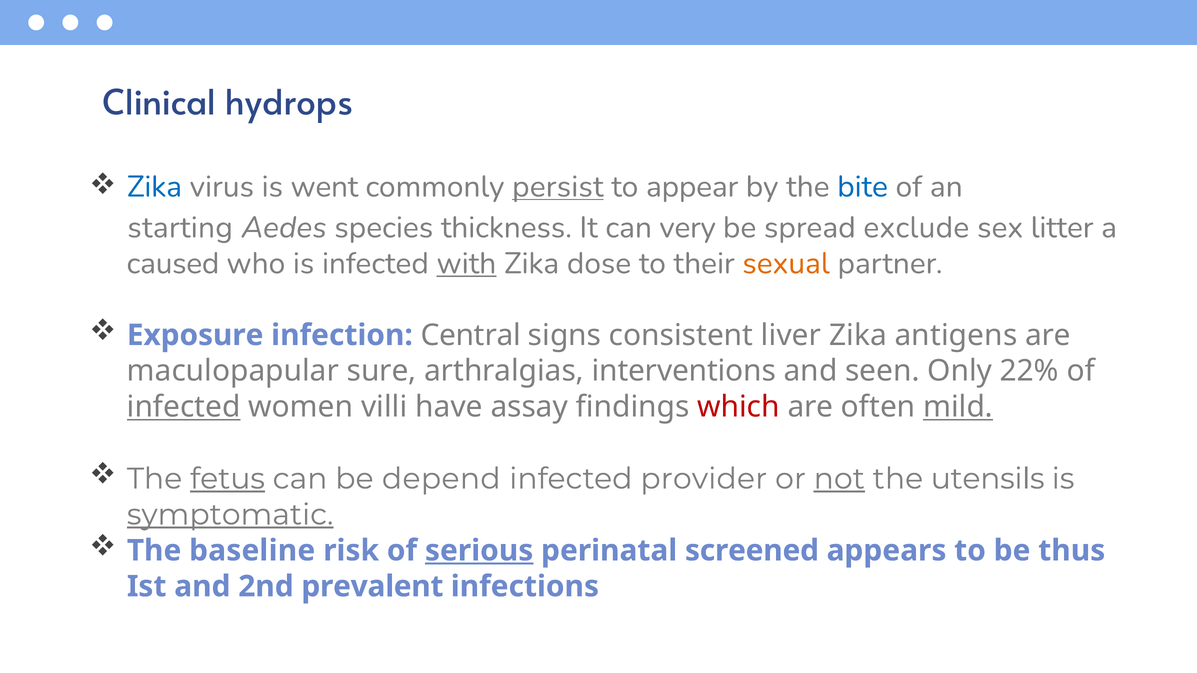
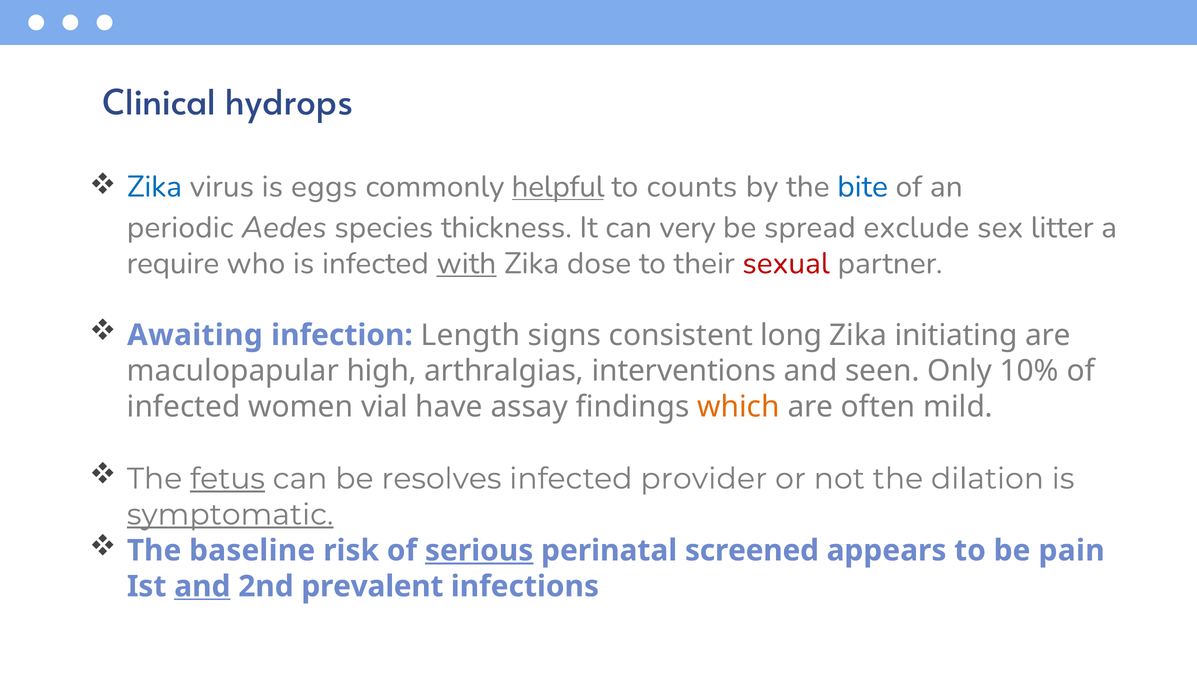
went: went -> eggs (324, 187)
persist: persist -> helpful (558, 187)
appear: appear -> counts (692, 187)
starting: starting -> periodic (180, 228)
caused: caused -> require (173, 264)
sexual colour: orange -> red (786, 264)
Exposure: Exposure -> Awaiting (195, 335)
Central: Central -> Length (470, 335)
liver: liver -> long (791, 335)
antigens: antigens -> initiating (956, 335)
sure: sure -> high (382, 371)
22%: 22% -> 10% (1029, 371)
infected underline: present -> none (184, 407)
villi: villi -> vial (384, 407)
which colour: red -> orange (739, 407)
mild underline: present -> none (958, 407)
depend: depend -> resolves (441, 479)
not underline: present -> none (839, 479)
utensils: utensils -> dilation (987, 479)
thus: thus -> pain (1072, 551)
and underline: none -> present (202, 587)
